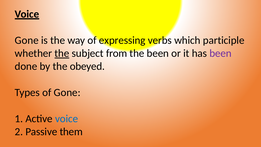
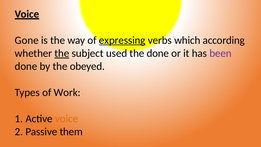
expressing underline: none -> present (122, 40)
participle: participle -> according (224, 40)
from: from -> used (117, 53)
the been: been -> done (158, 53)
of Gone: Gone -> Work (67, 92)
voice colour: blue -> orange (67, 118)
